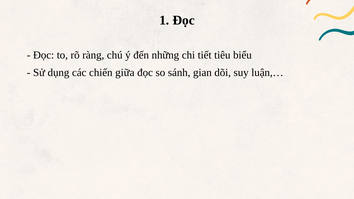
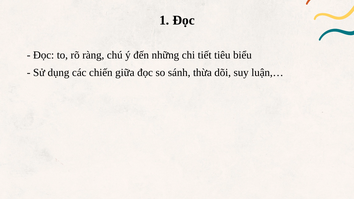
gian: gian -> thừa (202, 73)
